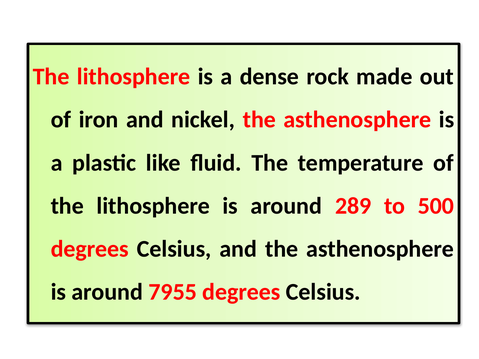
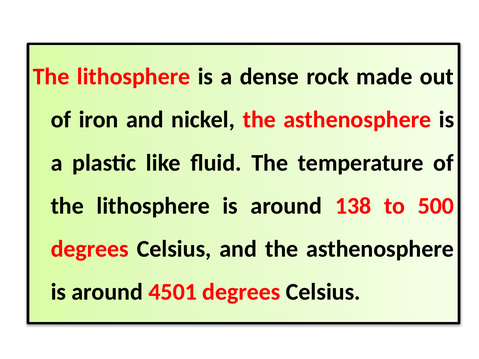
289: 289 -> 138 (353, 206)
7955: 7955 -> 4501 (173, 292)
